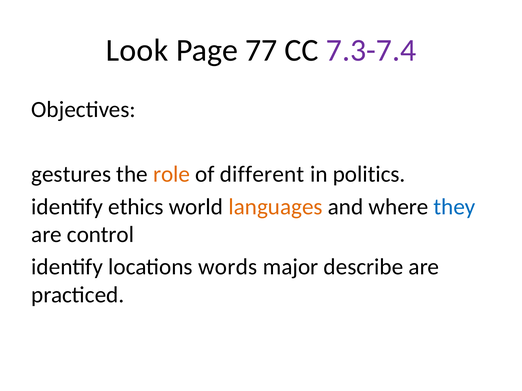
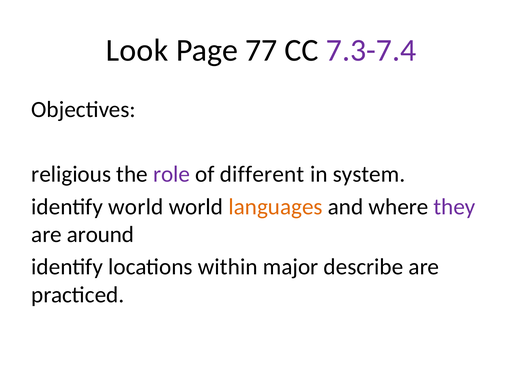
gestures: gestures -> religious (71, 174)
role colour: orange -> purple (172, 174)
politics: politics -> system (369, 174)
identify ethics: ethics -> world (136, 207)
they colour: blue -> purple (455, 207)
control: control -> around (101, 235)
words: words -> within (228, 267)
